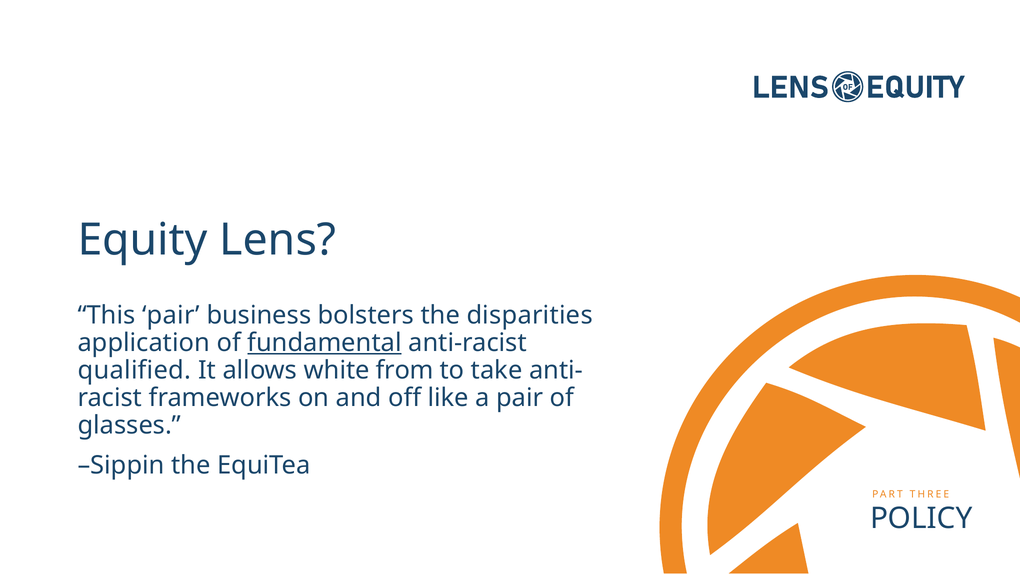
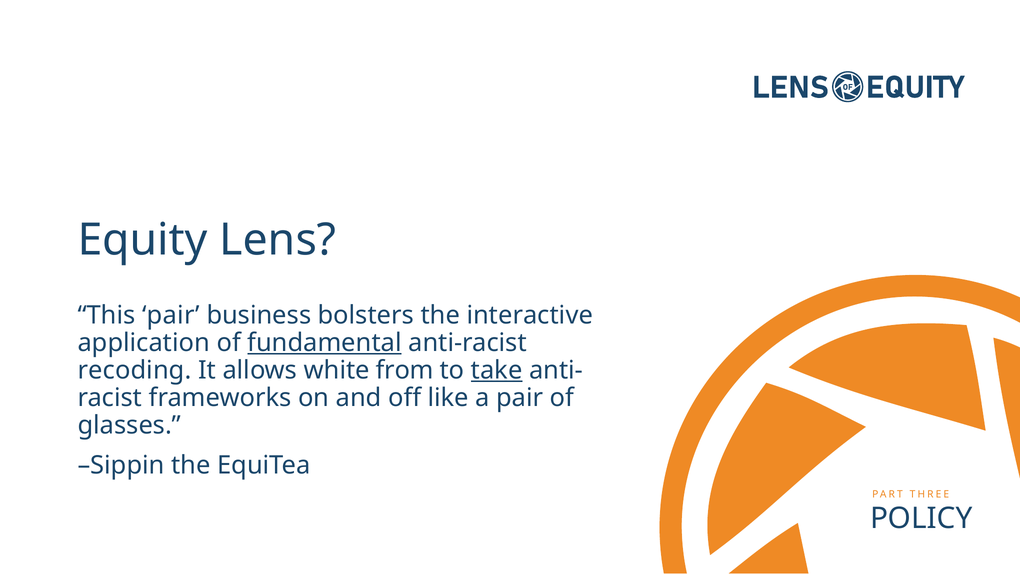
disparities: disparities -> interactive (530, 315)
qualified: qualified -> recoding (135, 370)
take underline: none -> present (497, 370)
